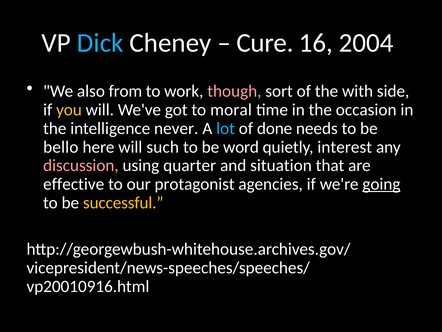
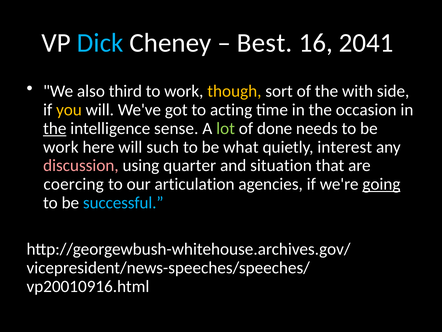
Cure: Cure -> Best (265, 43)
2004: 2004 -> 2041 (366, 43)
from: from -> third (125, 91)
though colour: pink -> yellow (234, 91)
moral: moral -> acting (231, 110)
the underline: none -> present (55, 128)
never: never -> sense (176, 128)
lot colour: light blue -> light green (226, 128)
bello: bello -> work (61, 147)
word: word -> what (241, 147)
effective: effective -> coercing (74, 184)
protagonist: protagonist -> articulation (195, 184)
successful colour: yellow -> light blue (123, 202)
